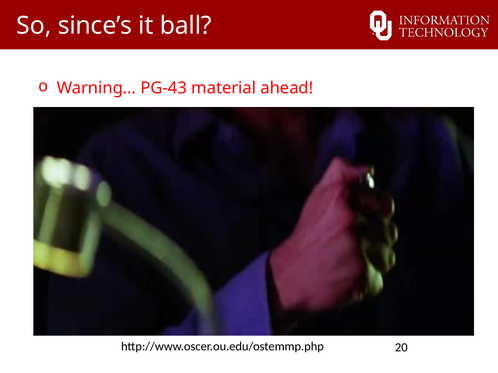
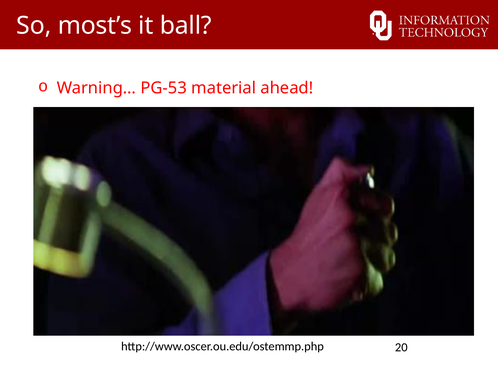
since’s: since’s -> most’s (95, 26)
PG-43: PG-43 -> PG-53 (164, 88)
